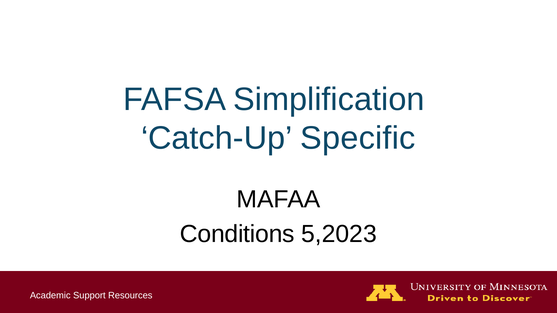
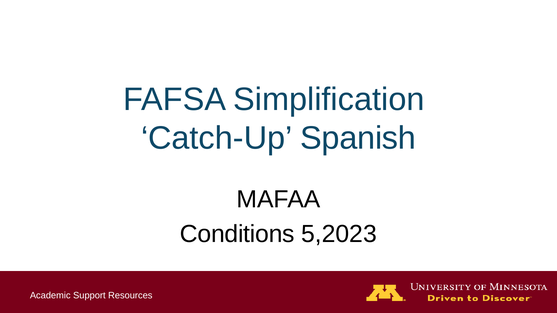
Specific: Specific -> Spanish (358, 138)
